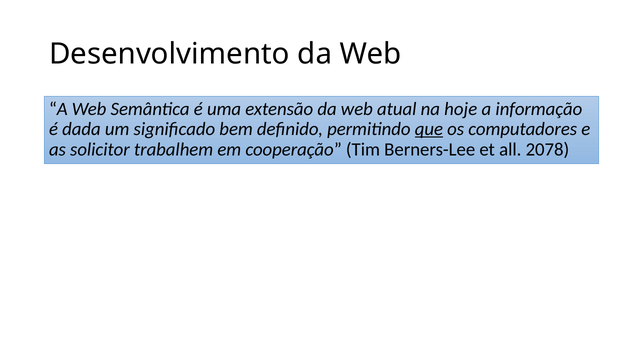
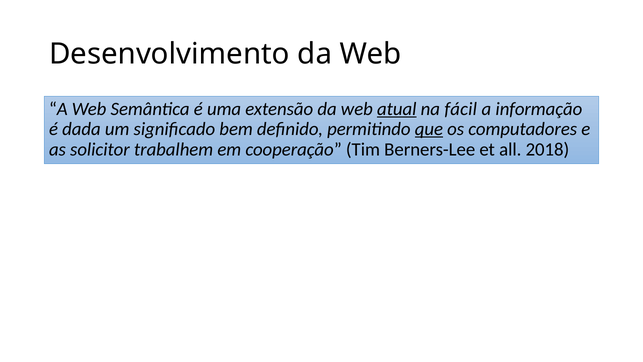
atual underline: none -> present (397, 109)
hoje: hoje -> fácil (461, 109)
2078: 2078 -> 2018 (547, 149)
